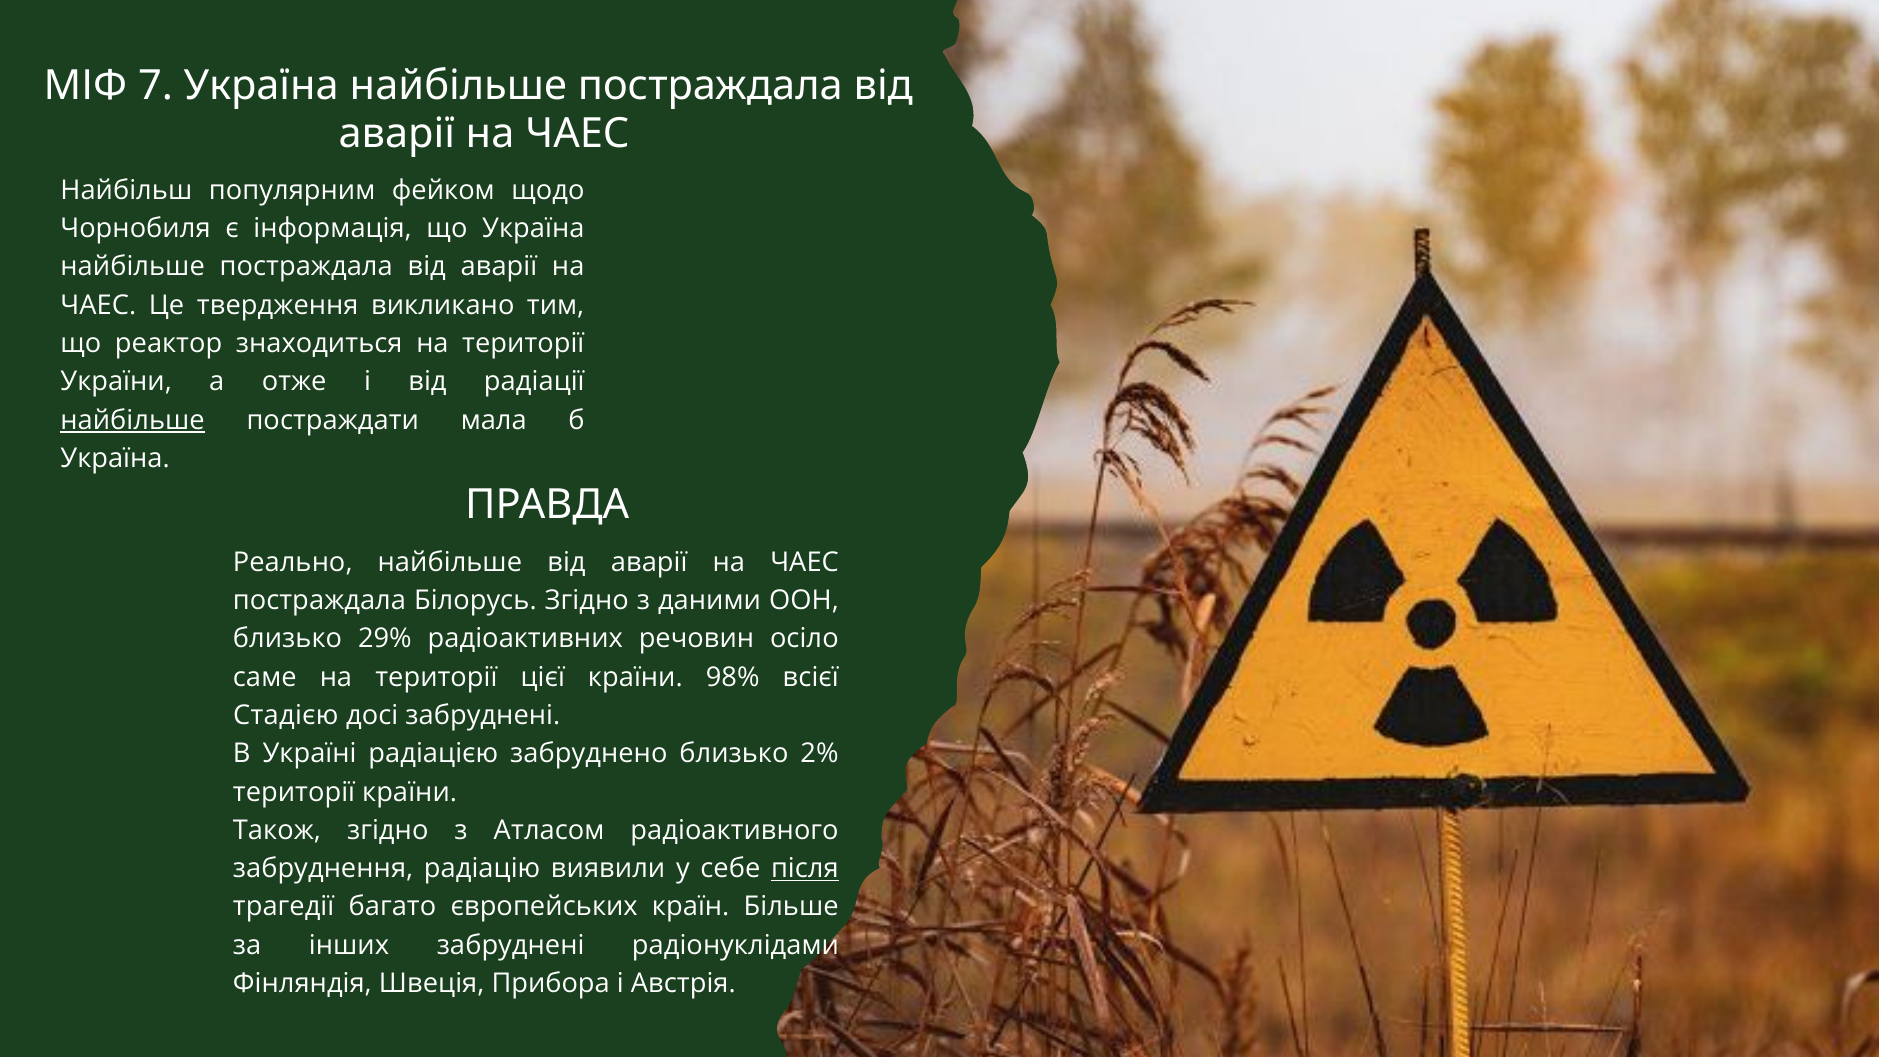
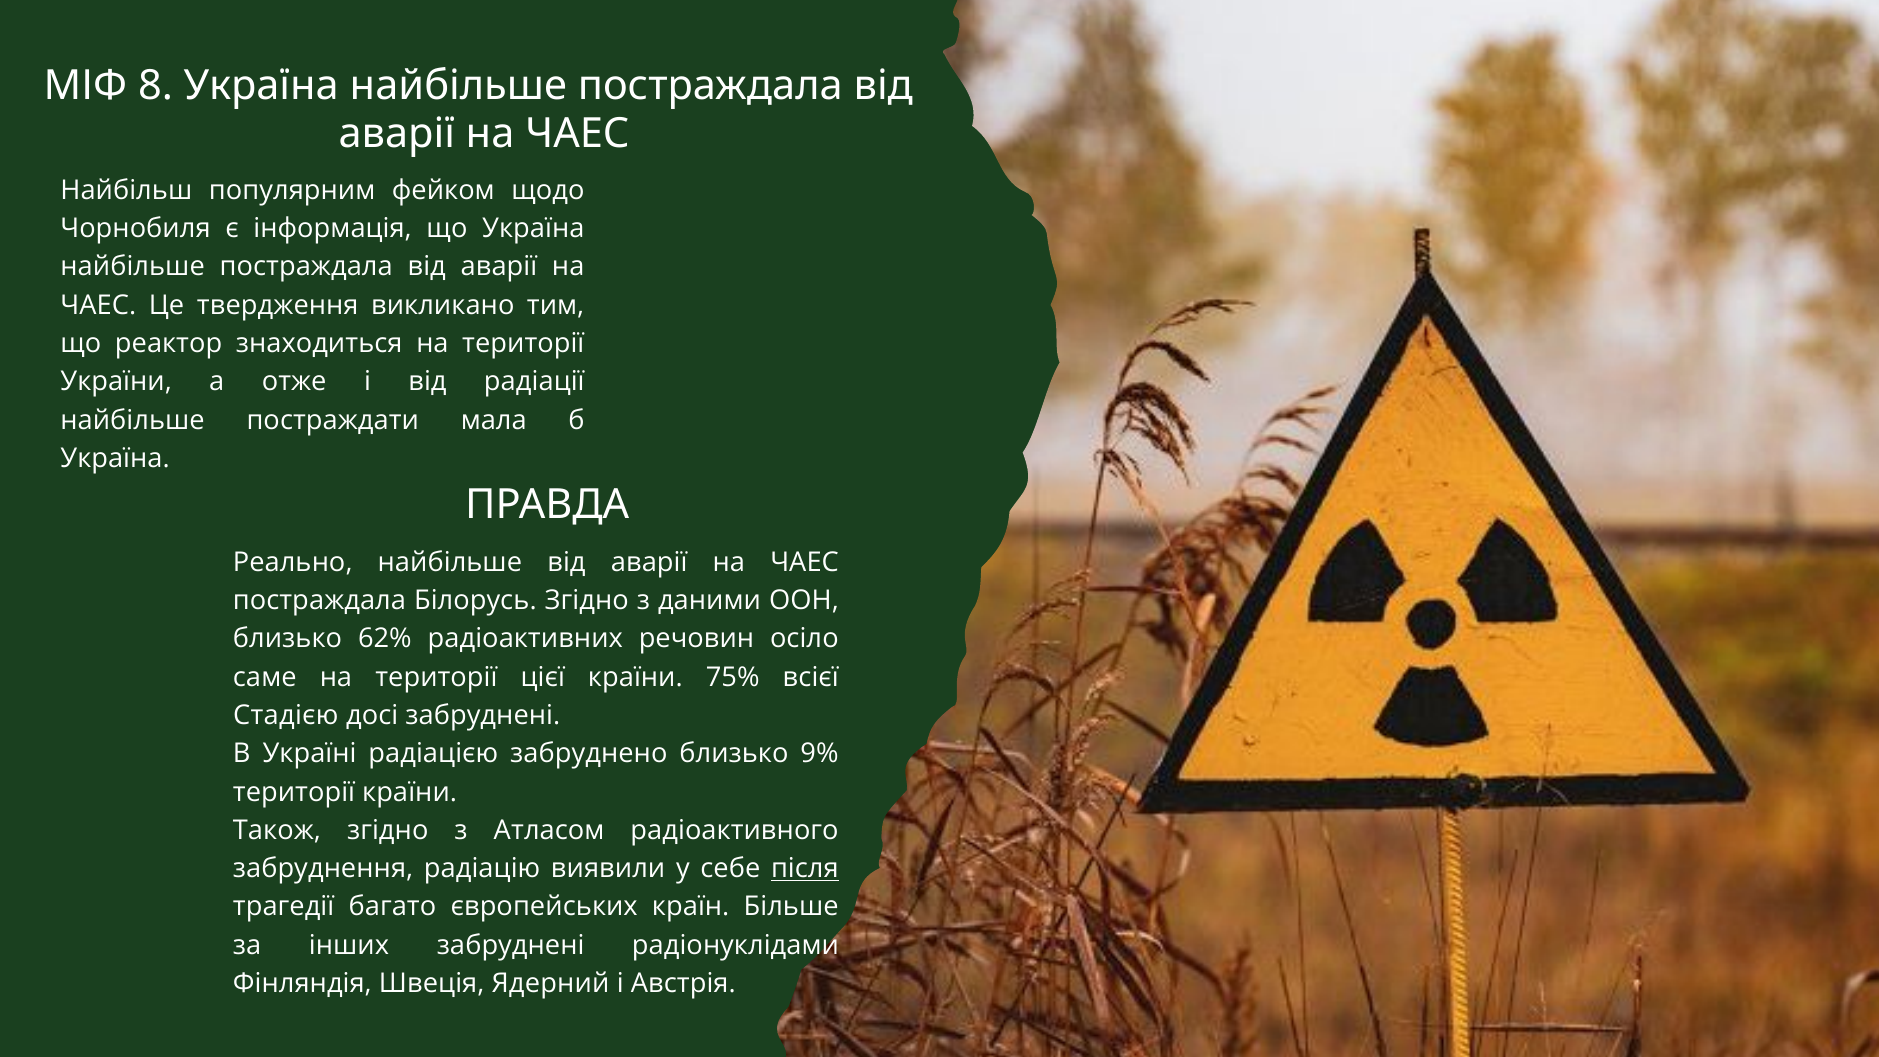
7: 7 -> 8 (156, 86)
найбільше underline: present -> none (133, 420)
29%: 29% -> 62% (385, 639)
98%: 98% -> 75% (733, 677)
2%: 2% -> 9% (819, 754)
Прибора: Прибора -> Ядерний (550, 984)
